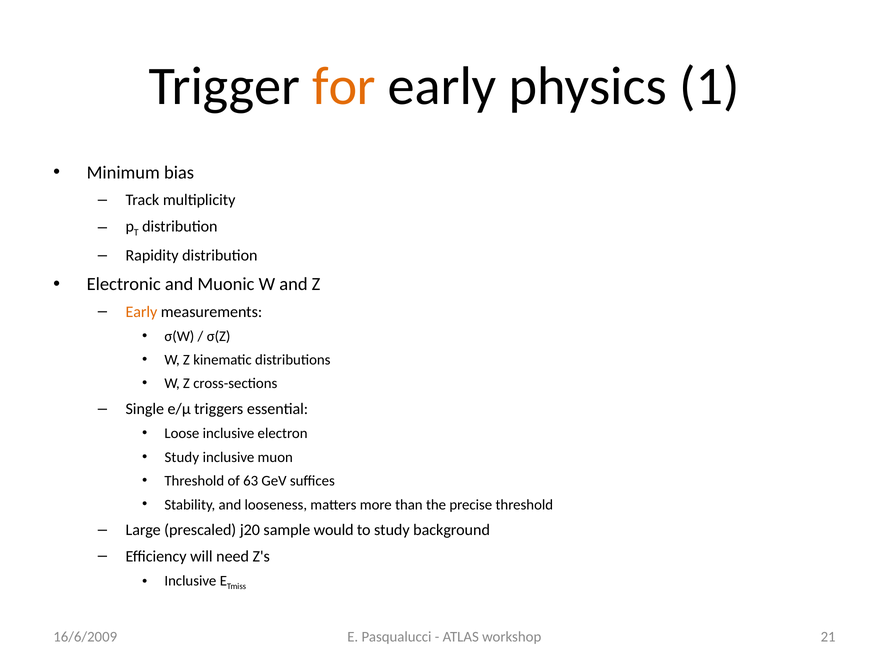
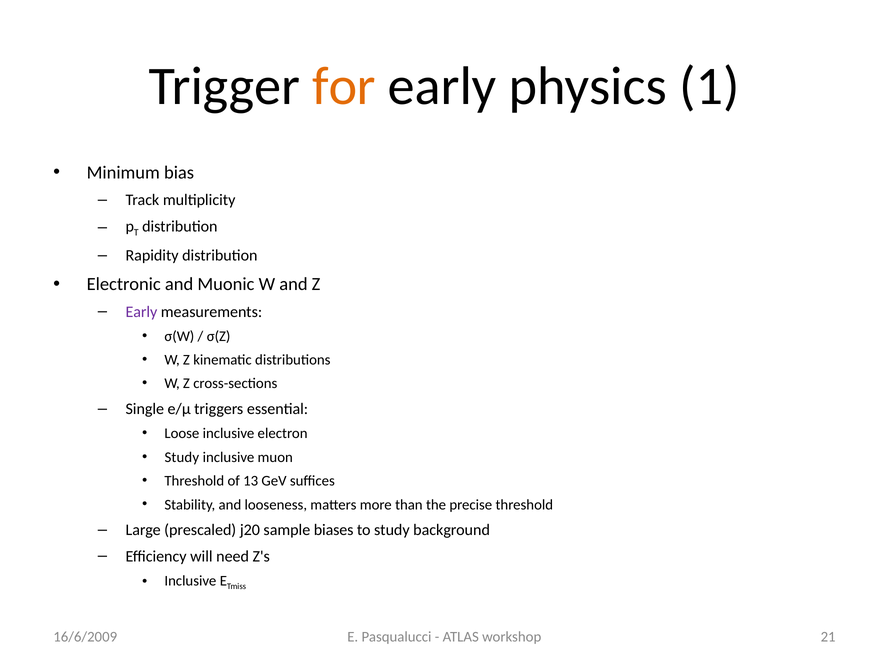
Early colour: orange -> purple (141, 312)
63: 63 -> 13 (251, 481)
would: would -> biases (334, 530)
